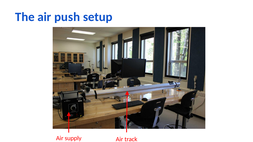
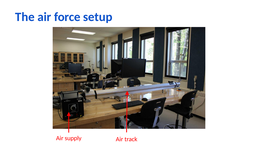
push: push -> force (67, 17)
